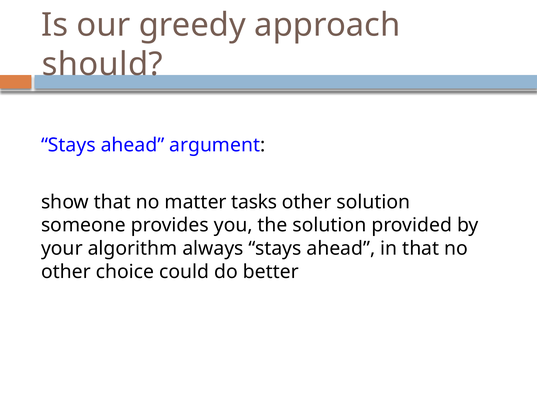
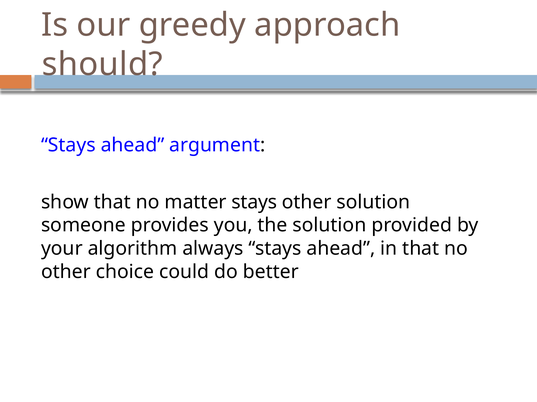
matter tasks: tasks -> stays (254, 202)
